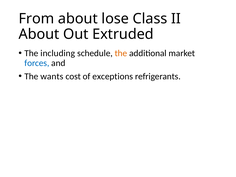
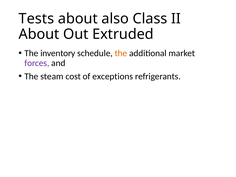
From: From -> Tests (36, 19)
lose: lose -> also (115, 19)
including: including -> inventory (58, 53)
forces colour: blue -> purple (37, 63)
wants: wants -> steam (52, 76)
